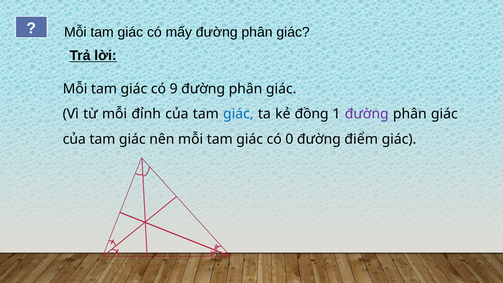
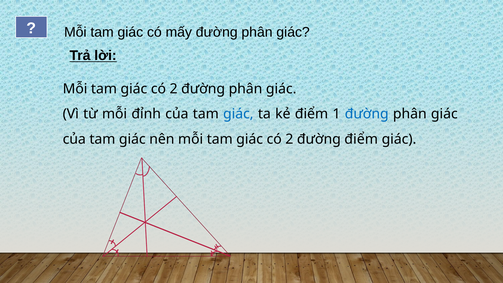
9: 9 -> 2 (174, 89)
kẻ đồng: đồng -> điểm (311, 114)
đường colour: purple -> blue (367, 114)
0: 0 -> 2 (289, 139)
